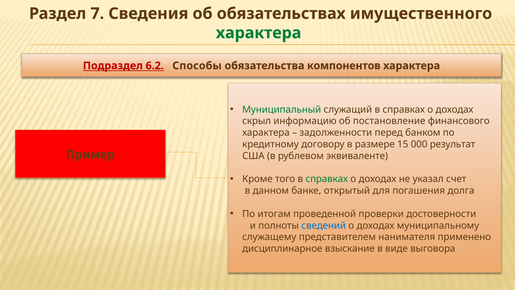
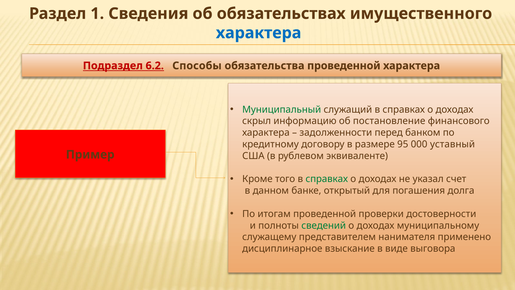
7: 7 -> 1 (97, 14)
характера colour: green -> blue (259, 33)
обязательства компонентов: компонентов -> проведенной (344, 66)
15: 15 -> 95 (403, 144)
результат: результат -> уставный (452, 144)
сведений colour: blue -> green (324, 225)
